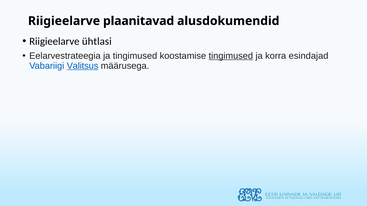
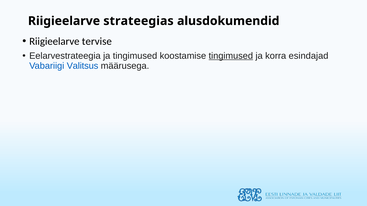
plaanitavad: plaanitavad -> strateegias (138, 21)
ühtlasi: ühtlasi -> tervise (97, 41)
Valitsus underline: present -> none (83, 66)
